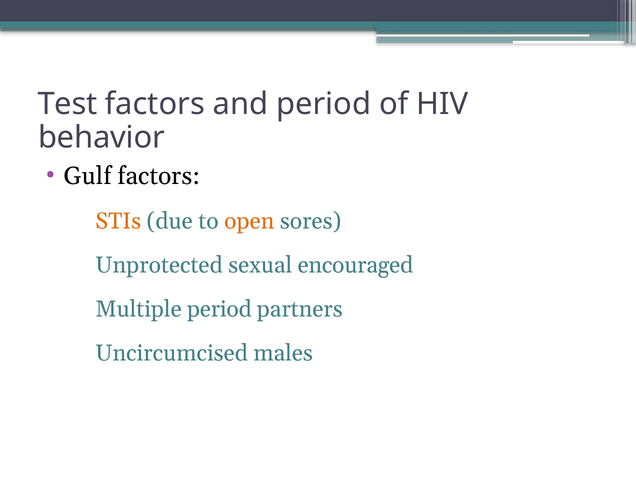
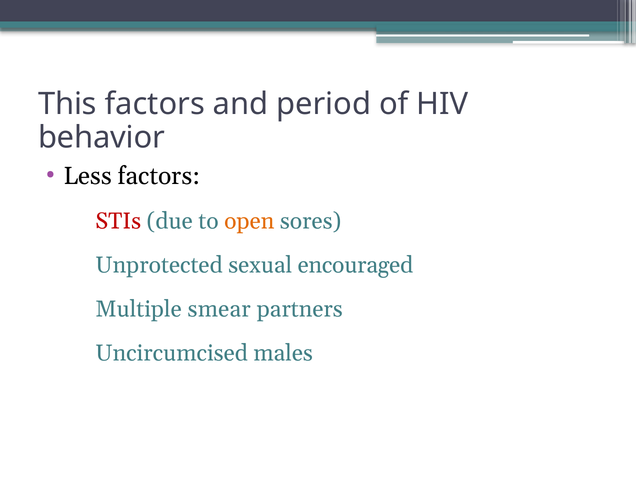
Test: Test -> This (67, 104)
Gulf: Gulf -> Less (88, 176)
STIs colour: orange -> red (118, 221)
Multiple period: period -> smear (219, 309)
